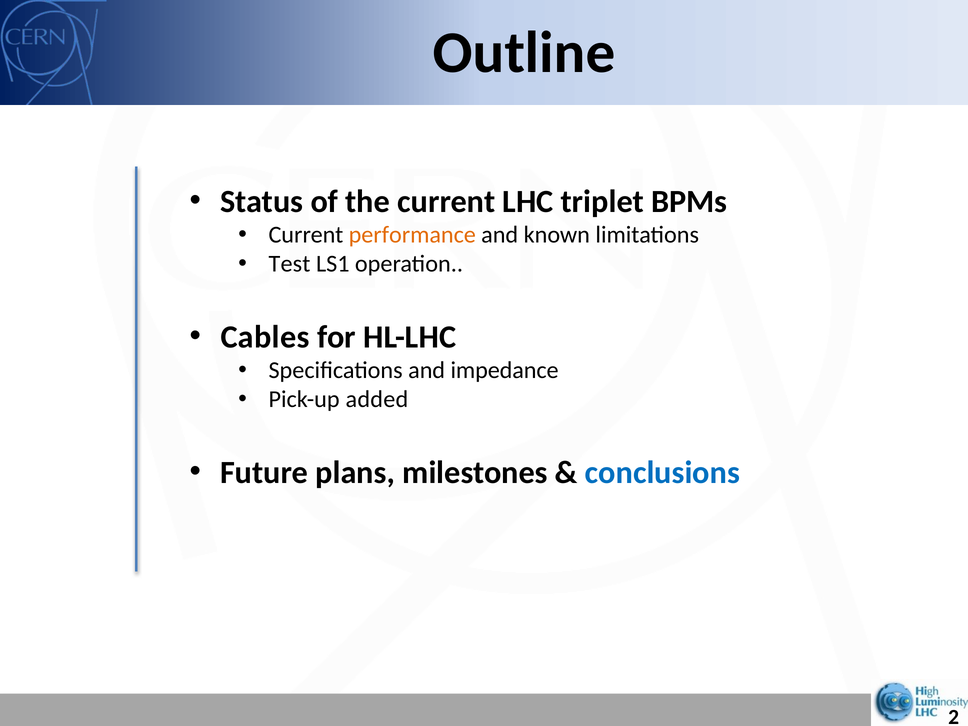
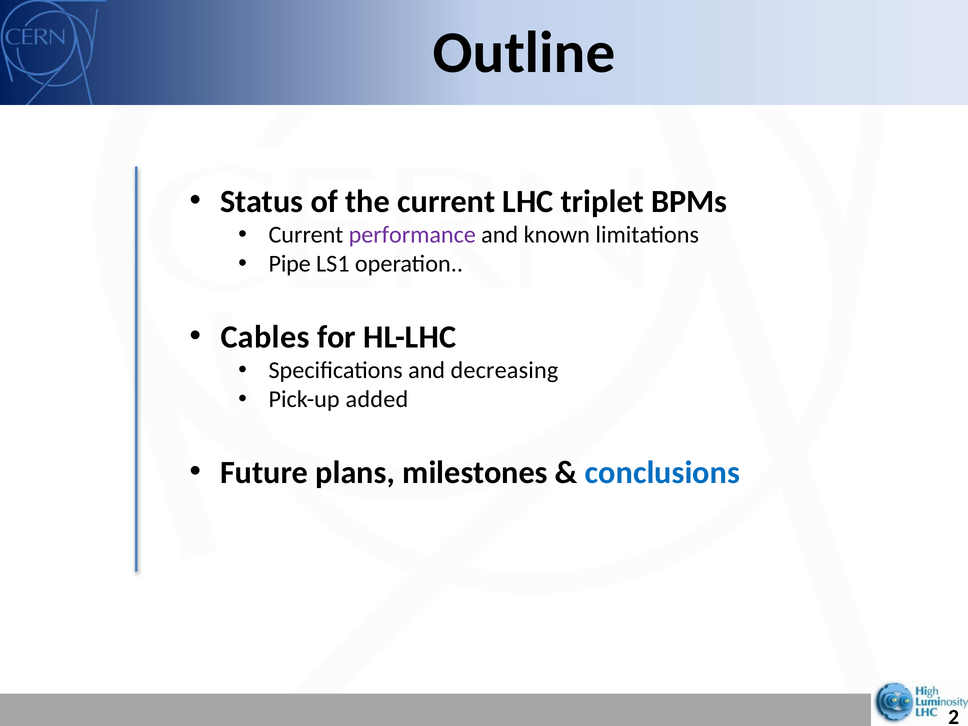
performance colour: orange -> purple (412, 235)
Test: Test -> Pipe (290, 264)
impedance: impedance -> decreasing (504, 370)
